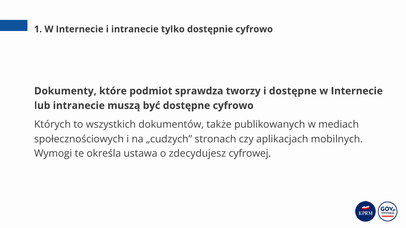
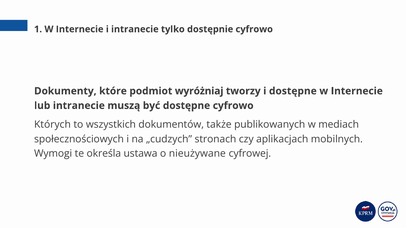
sprawdza: sprawdza -> wyróżniaj (199, 91)
zdecydujesz: zdecydujesz -> nieużywane (197, 154)
